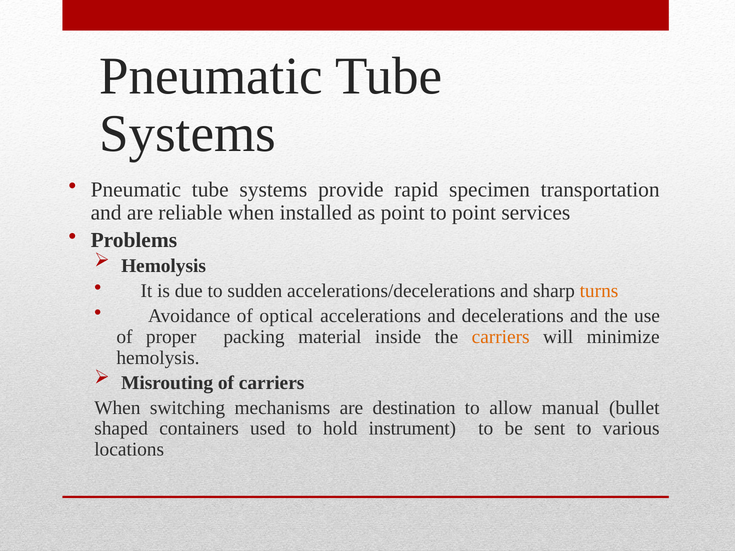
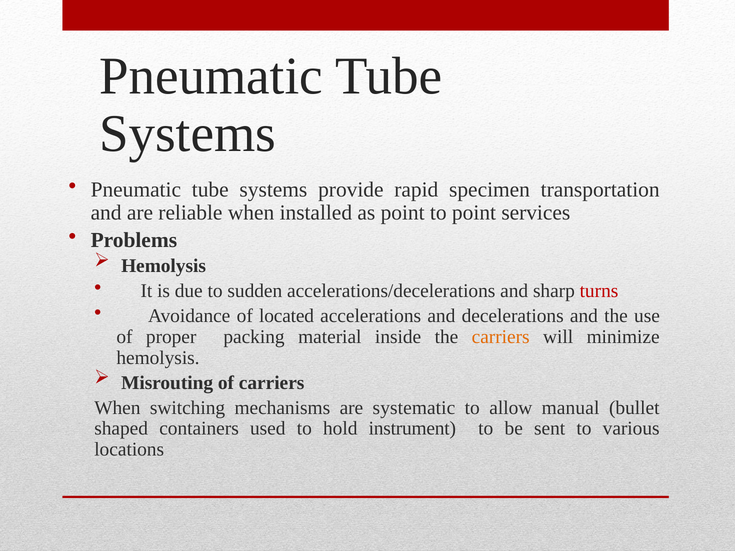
turns colour: orange -> red (599, 291)
optical: optical -> located (287, 316)
destination: destination -> systematic (414, 408)
